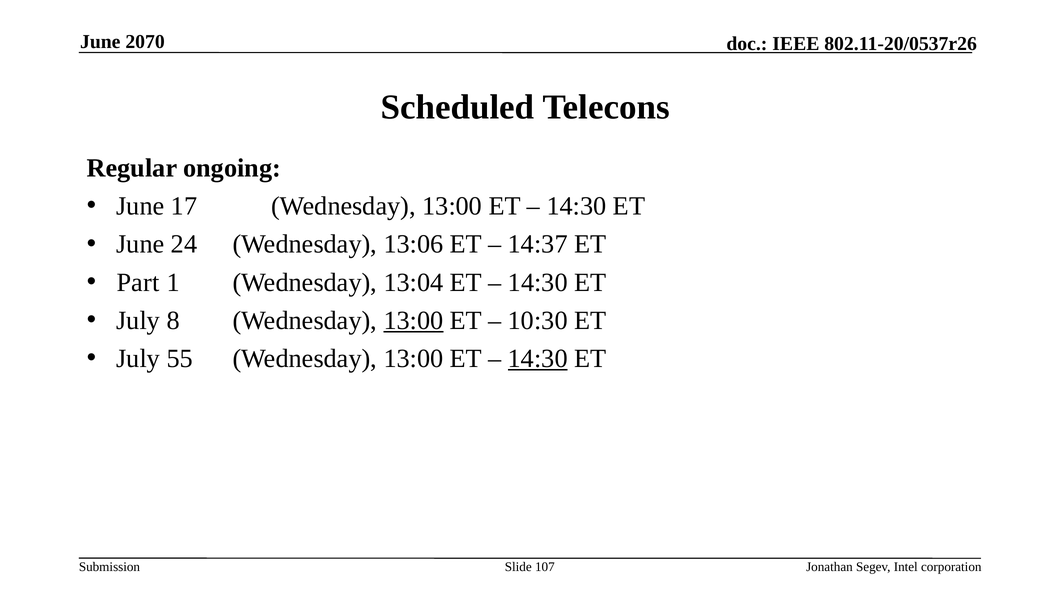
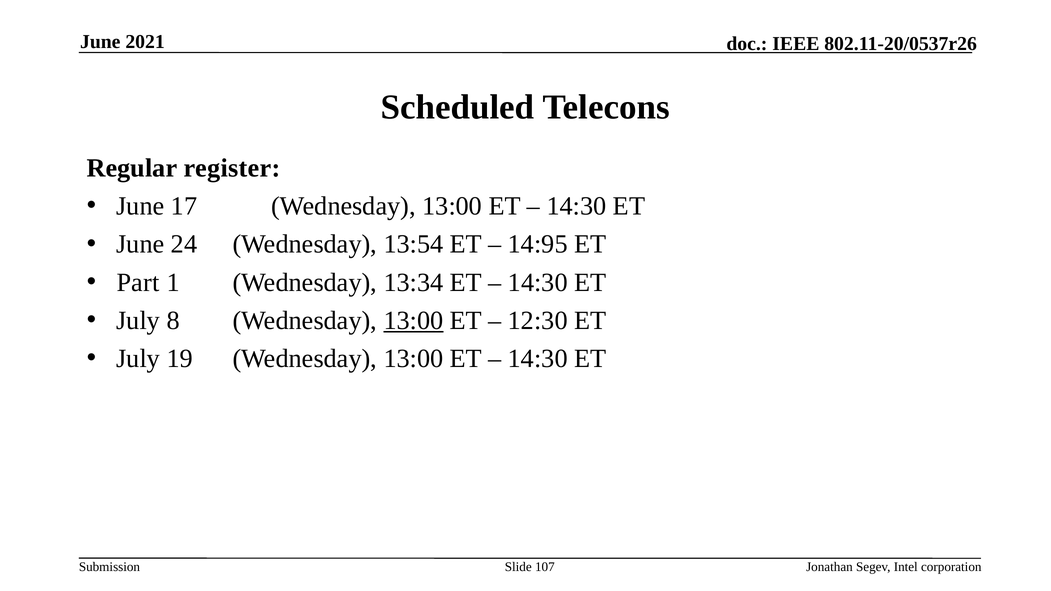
2070: 2070 -> 2021 (145, 42)
ongoing: ongoing -> register (232, 168)
13:06: 13:06 -> 13:54 (413, 244)
14:37: 14:37 -> 14:95 (538, 244)
13:04: 13:04 -> 13:34 (413, 283)
10:30: 10:30 -> 12:30 (538, 321)
55: 55 -> 19 (180, 359)
14:30 underline: present -> none (538, 359)
